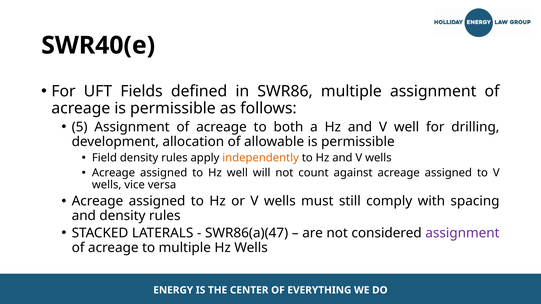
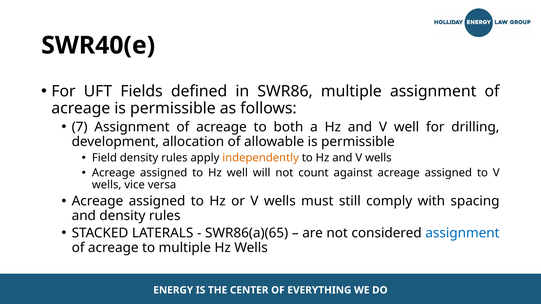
5: 5 -> 7 (80, 127)
SWR86(a)(47: SWR86(a)(47 -> SWR86(a)(65 (247, 233)
assignment colour: purple -> blue (462, 233)
